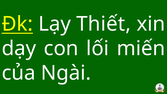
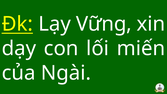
Thiết: Thiết -> Vững (104, 24)
